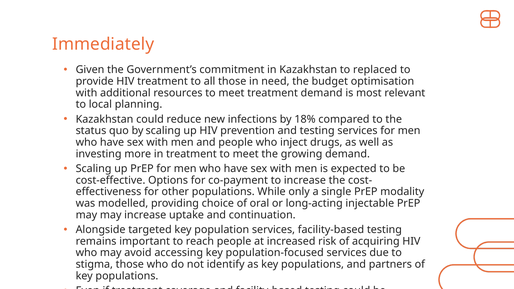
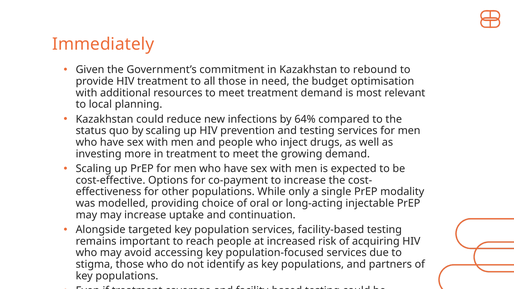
to replaced: replaced -> rebound (375, 70)
18%: 18% -> 64% (305, 119)
